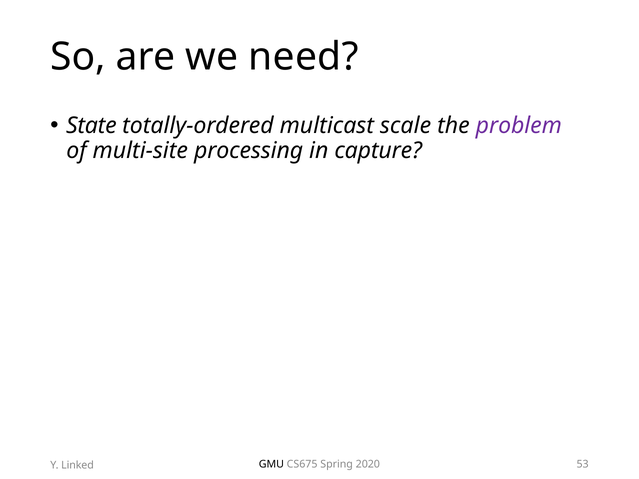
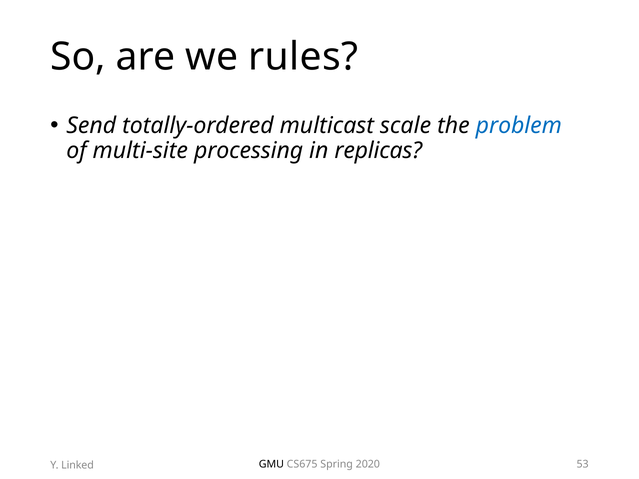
need: need -> rules (303, 57)
State: State -> Send (91, 126)
problem colour: purple -> blue (519, 126)
capture: capture -> replicas (378, 151)
